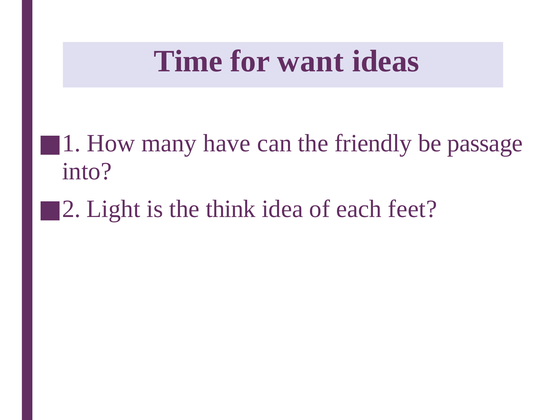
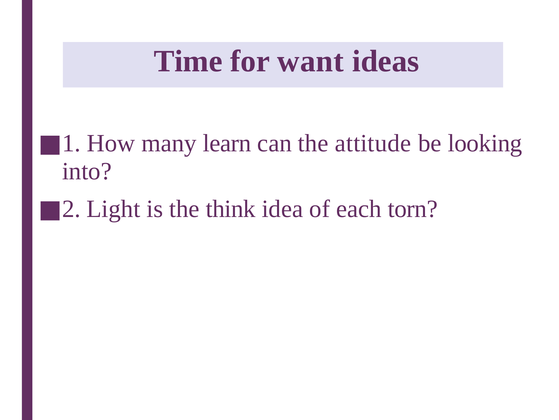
have: have -> learn (227, 143)
friendly: friendly -> attitude (373, 143)
passage: passage -> looking (485, 143)
feet: feet -> torn (413, 208)
